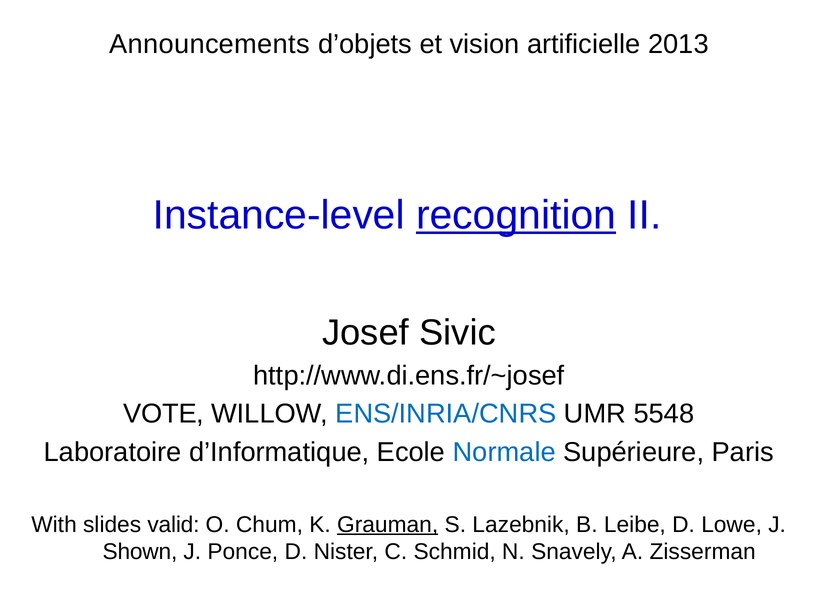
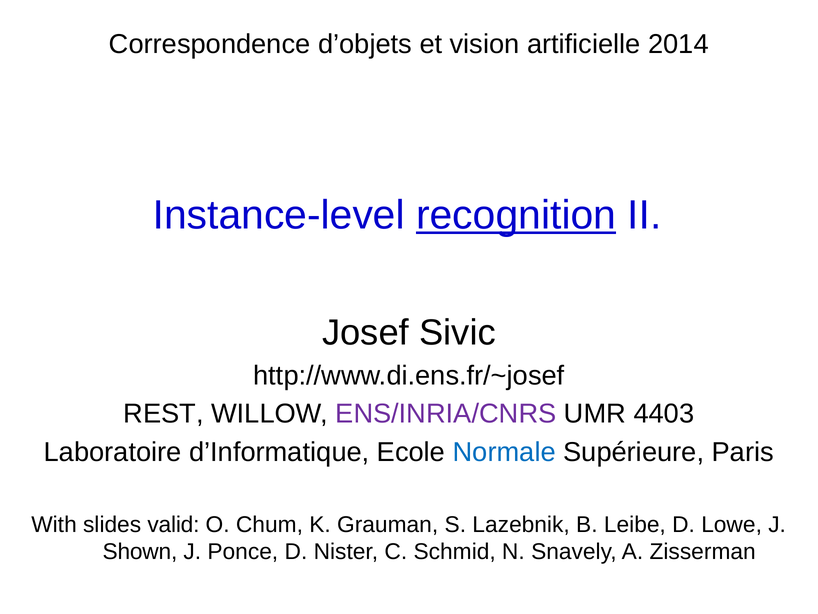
Announcements: Announcements -> Correspondence (210, 44)
2013: 2013 -> 2014 (678, 44)
VOTE: VOTE -> REST (164, 414)
ENS/INRIA/CNRS colour: blue -> purple (446, 414)
5548: 5548 -> 4403 (664, 414)
Grauman underline: present -> none (388, 524)
